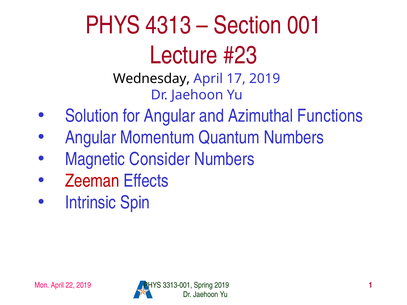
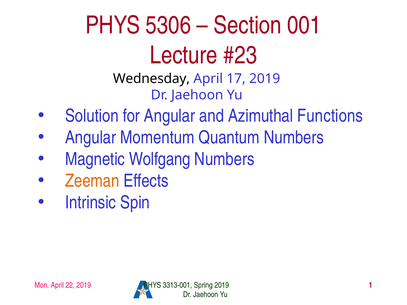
4313: 4313 -> 5306 (168, 25)
Consider: Consider -> Wolfgang (160, 159)
Zeeman colour: red -> orange (92, 181)
